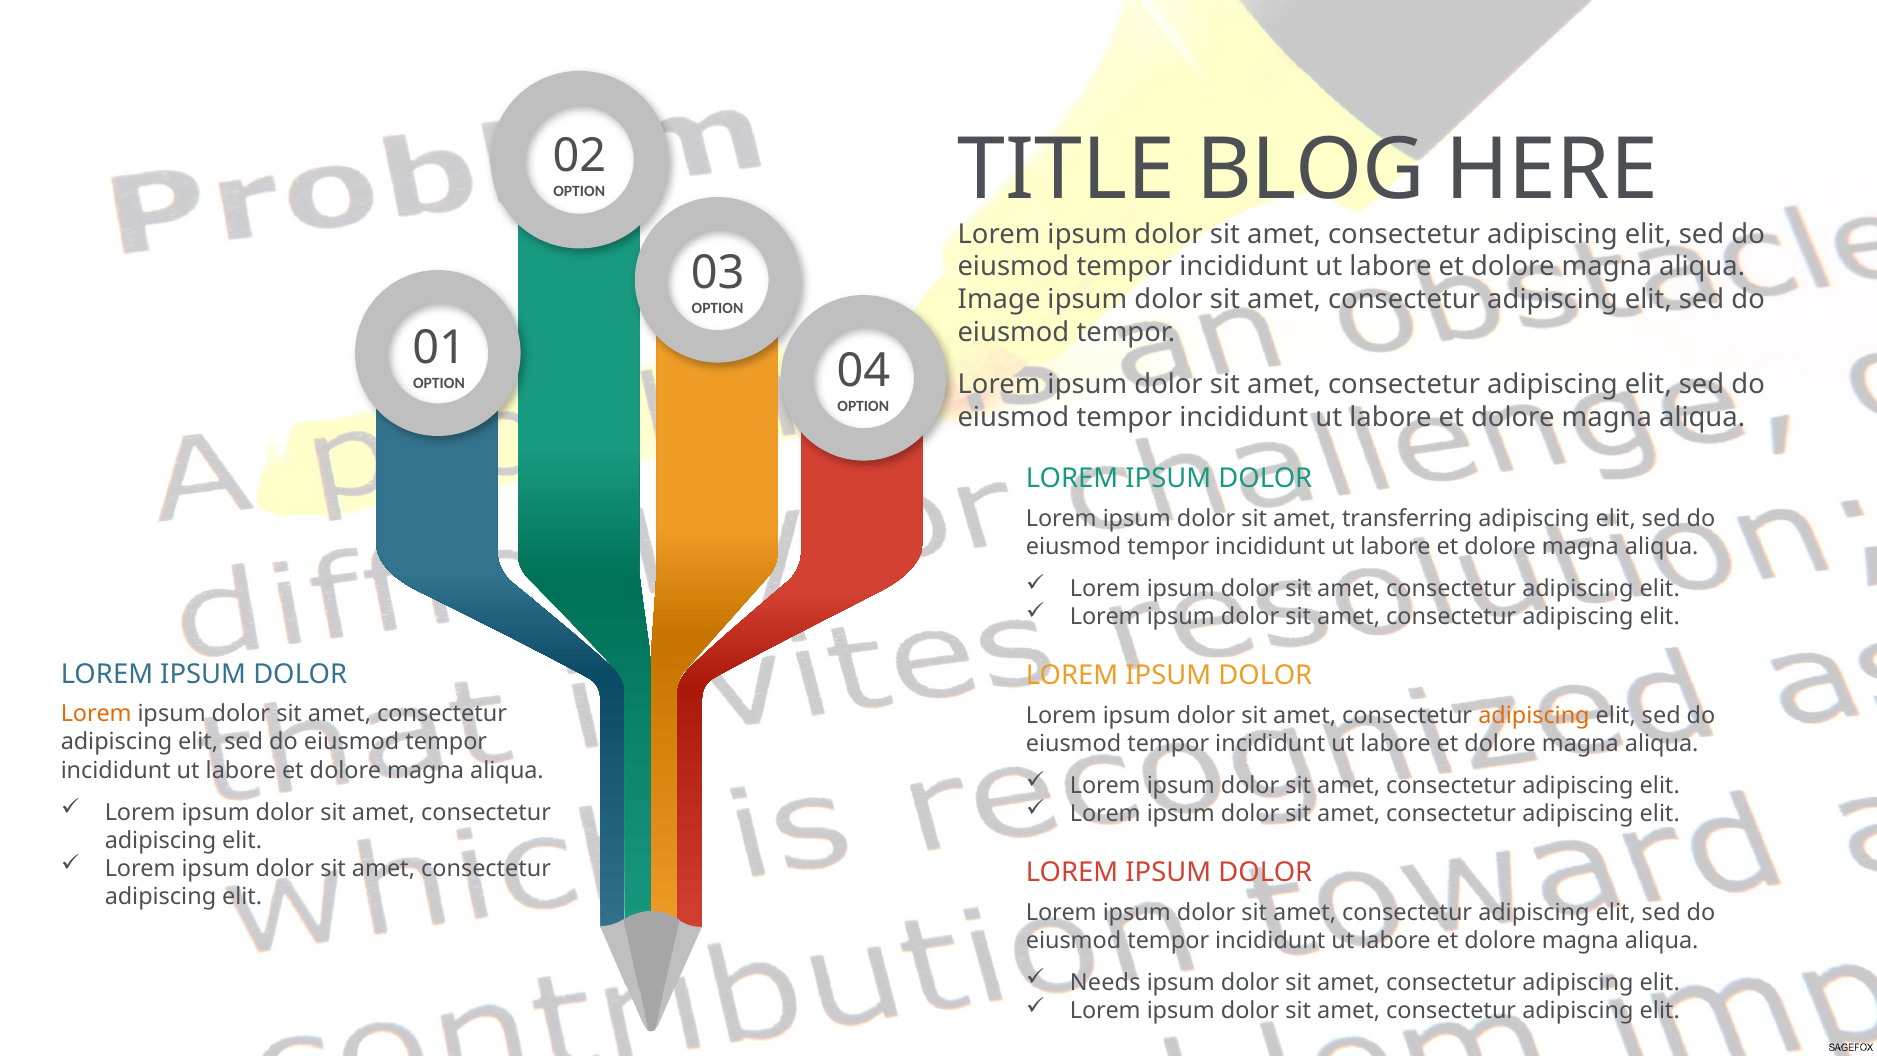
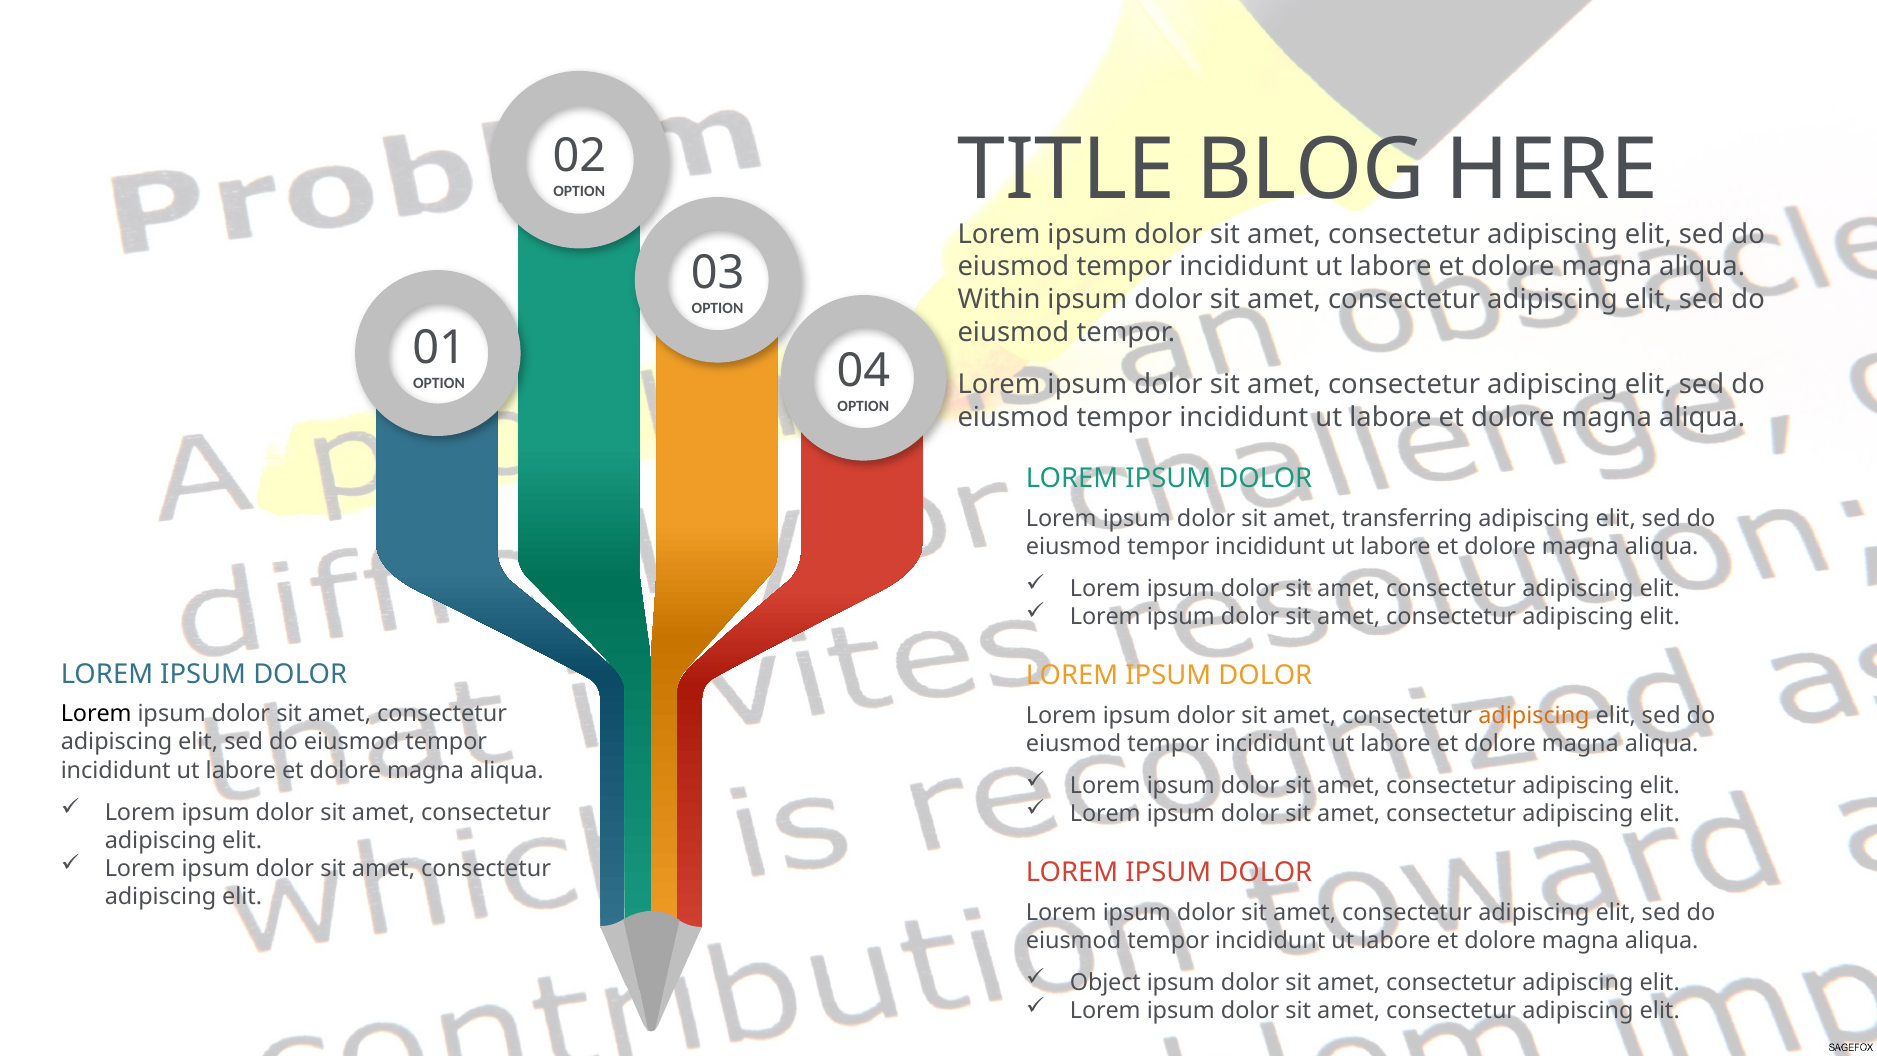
Image: Image -> Within (999, 300)
Lorem colour: orange -> black (96, 714)
Needs: Needs -> Object (1105, 983)
